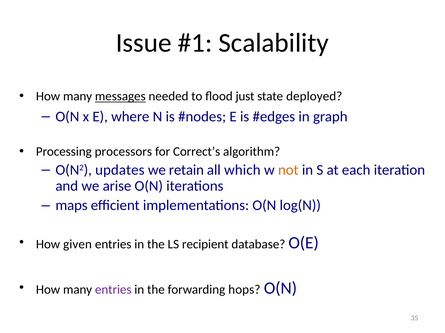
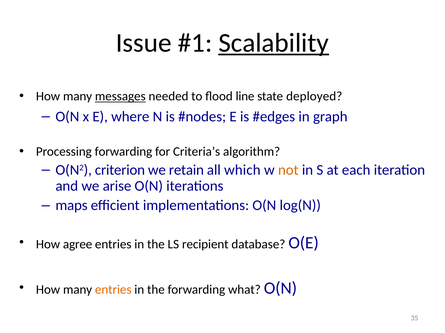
Scalability underline: none -> present (274, 43)
just: just -> line (245, 97)
Processing processors: processors -> forwarding (123, 152)
Correct’s: Correct’s -> Criteria’s (197, 152)
updates: updates -> criterion (120, 170)
given: given -> agree (78, 245)
entries colour: purple -> orange (113, 290)
hops: hops -> what (244, 290)
